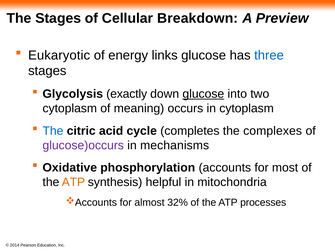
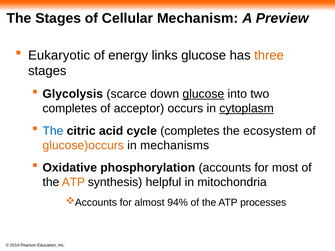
Breakdown: Breakdown -> Mechanism (198, 18)
three colour: blue -> orange (269, 55)
exactly: exactly -> scarce (127, 94)
cytoplasm: cytoplasm -> completes (70, 109)
meaning: meaning -> acceptor (139, 109)
cytoplasm underline: none -> present (247, 109)
complexes: complexes -> ecosystem (273, 131)
glucose)occurs colour: purple -> orange (83, 145)
32%: 32% -> 94% (178, 203)
